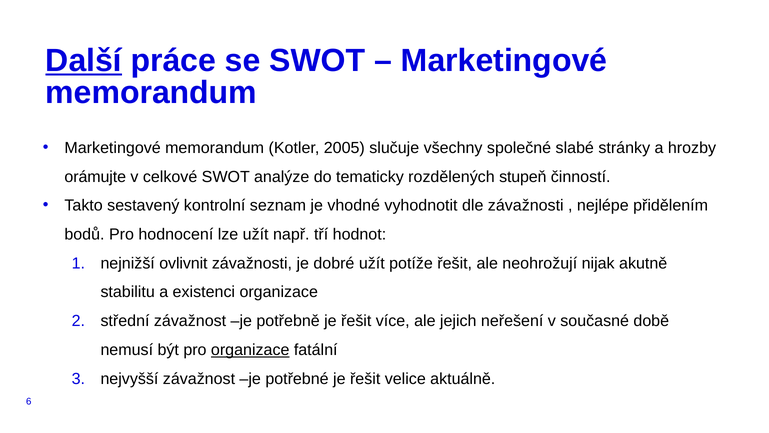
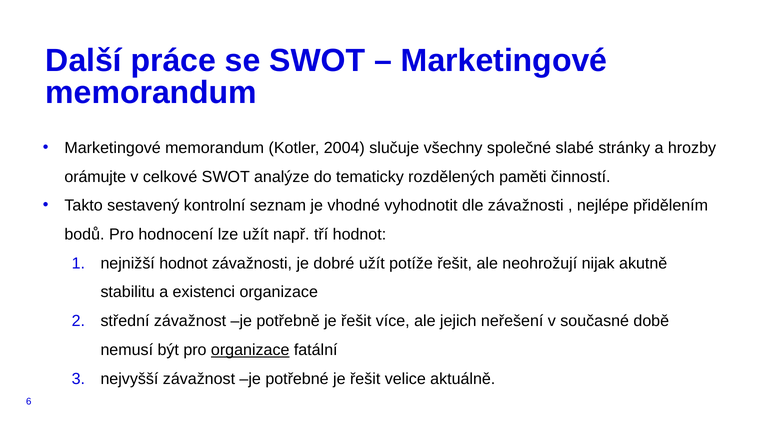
Další underline: present -> none (84, 60)
2005: 2005 -> 2004 (344, 148)
stupeň: stupeň -> paměti (523, 177)
nejnižší ovlivnit: ovlivnit -> hodnot (183, 263)
